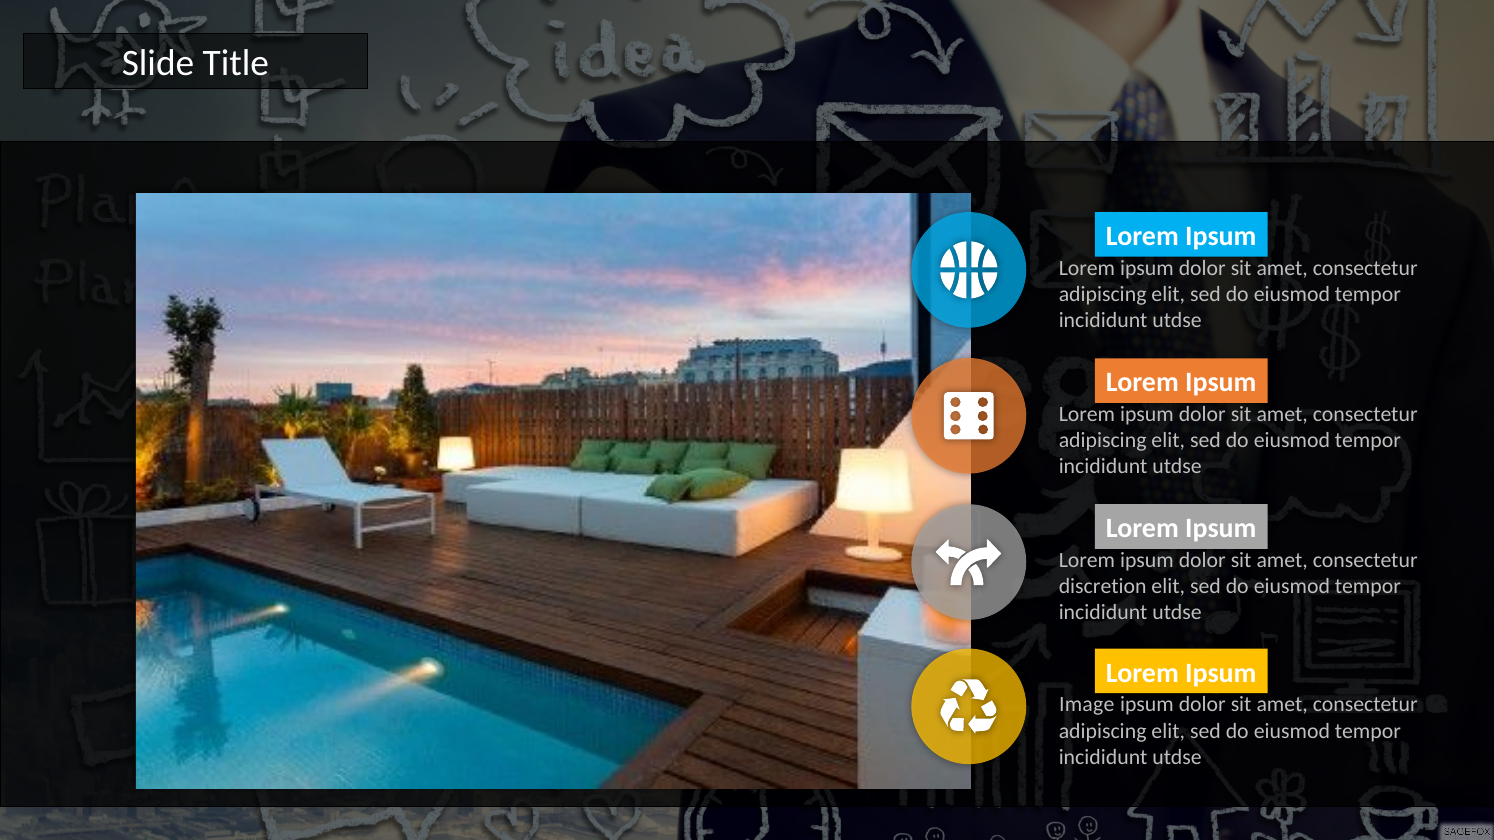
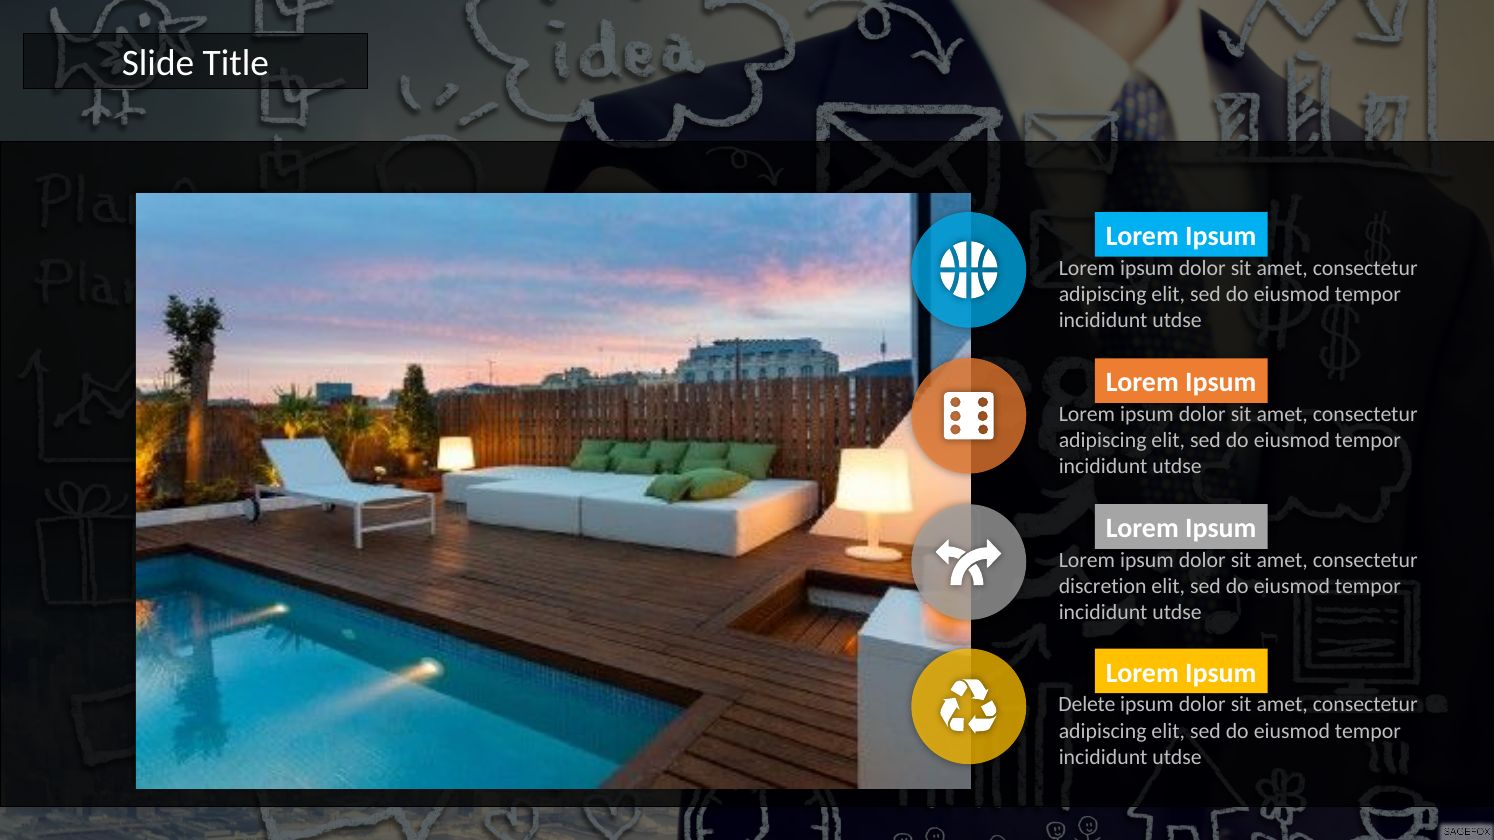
Image: Image -> Delete (1087, 705)
